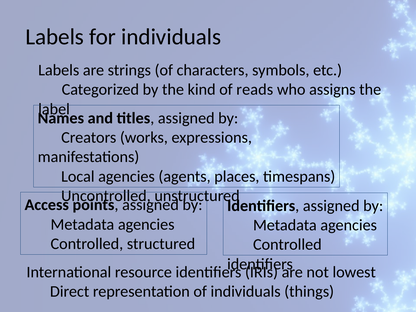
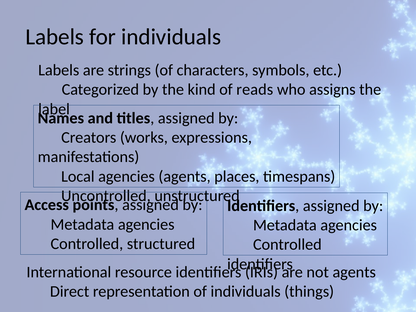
not lowest: lowest -> agents (354, 272)
